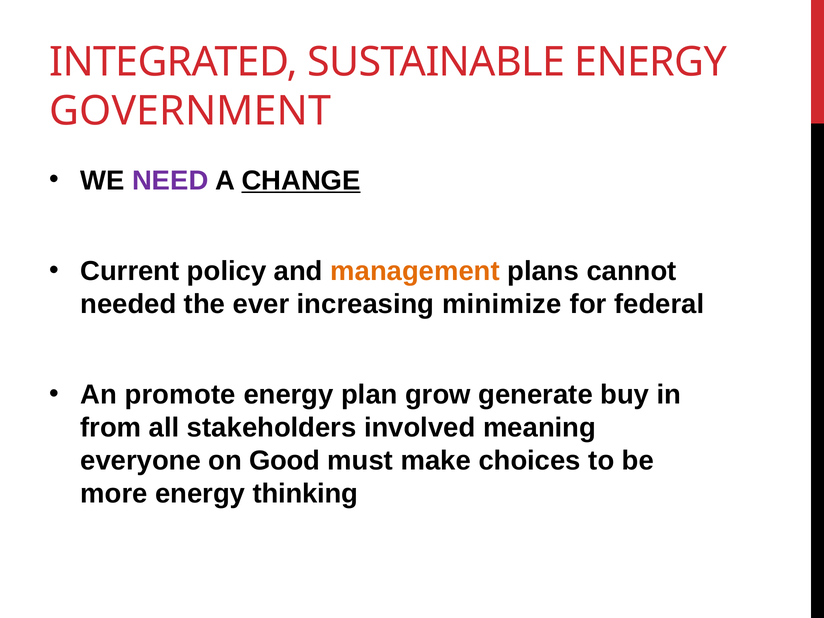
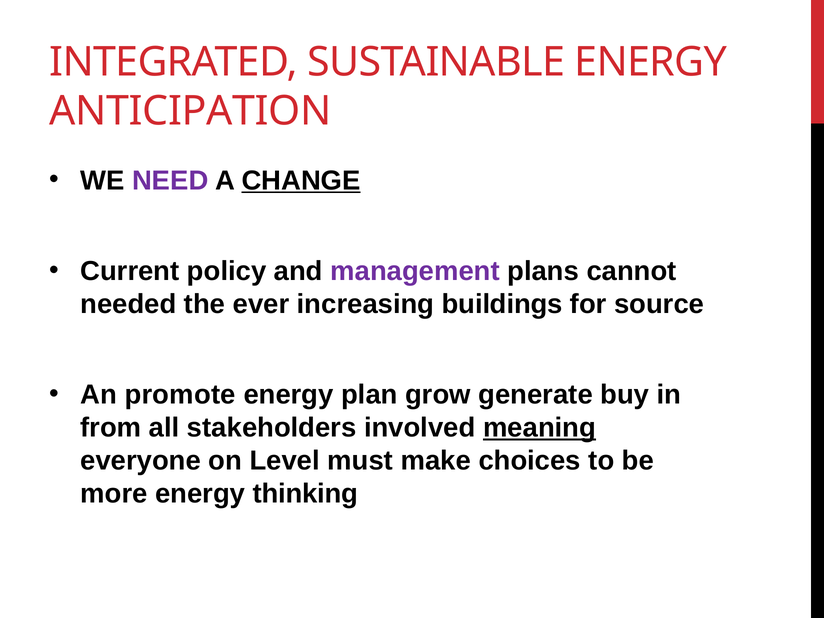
GOVERNMENT: GOVERNMENT -> ANTICIPATION (190, 111)
management colour: orange -> purple (415, 271)
minimize: minimize -> buildings (502, 304)
federal: federal -> source (659, 304)
meaning underline: none -> present (539, 428)
Good: Good -> Level (285, 461)
